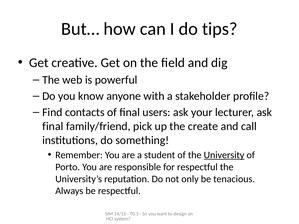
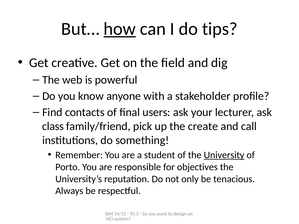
how underline: none -> present (120, 29)
final: final -> class (53, 126)
for respectful: respectful -> objectives (197, 167)
